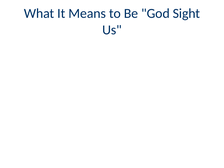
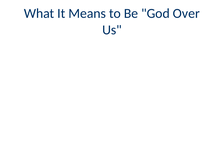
Sight: Sight -> Over (186, 13)
